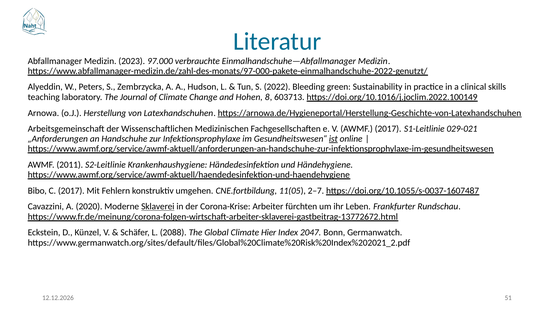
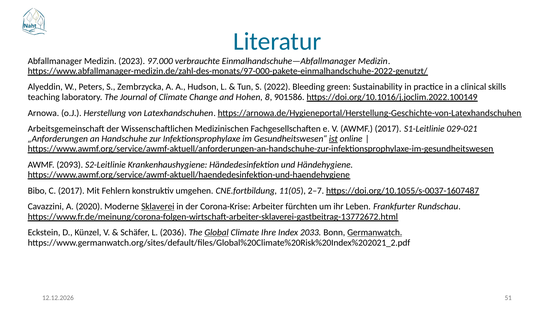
603713: 603713 -> 901586 (289, 97)
2011: 2011 -> 2093 (70, 164)
2088: 2088 -> 2036 (173, 232)
Global underline: none -> present (217, 232)
Hier: Hier -> Ihre (269, 232)
2047: 2047 -> 2033 (311, 232)
Germanwatch underline: none -> present (375, 232)
